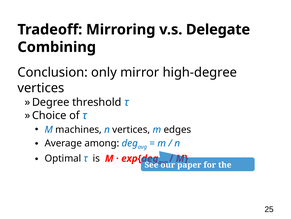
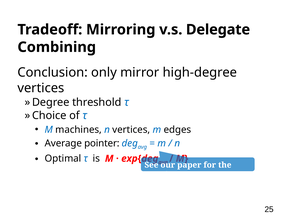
among: among -> pointer (102, 143)
